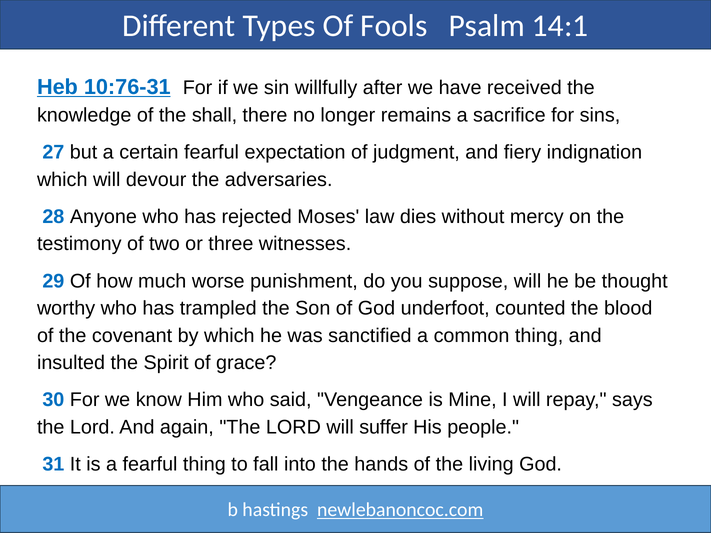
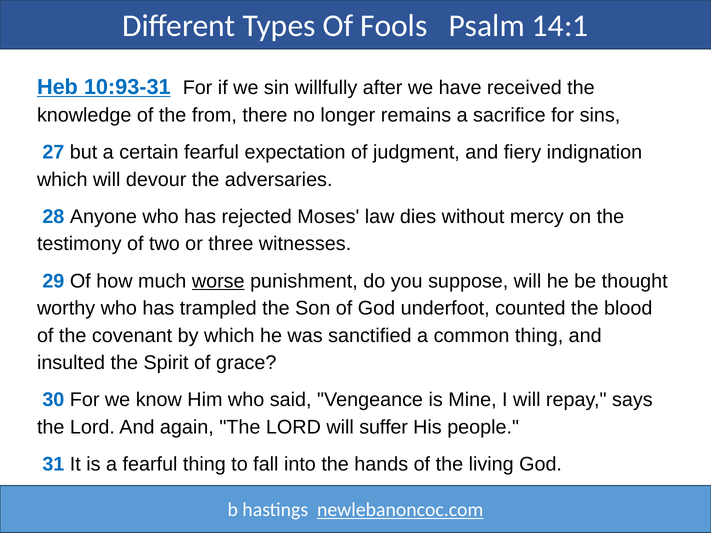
10:76-31: 10:76-31 -> 10:93-31 (127, 87)
shall: shall -> from (214, 115)
worse underline: none -> present (218, 281)
